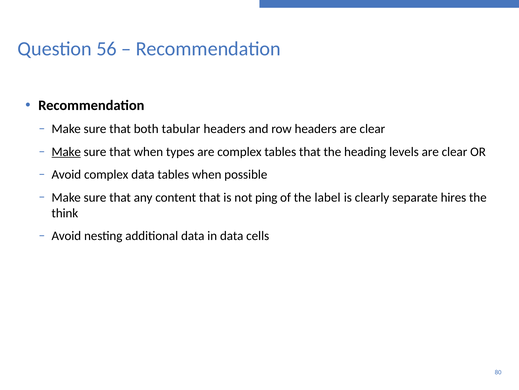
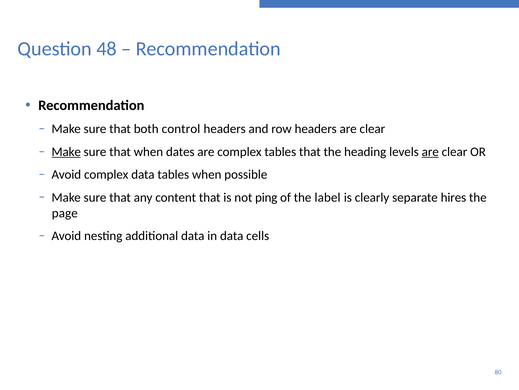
56: 56 -> 48 (107, 49)
tabular: tabular -> control (181, 129)
types: types -> dates (180, 152)
are underline: none -> present (430, 152)
think: think -> page (65, 213)
